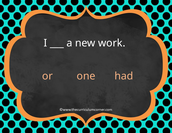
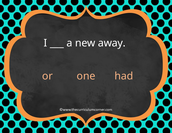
work: work -> away (112, 43)
